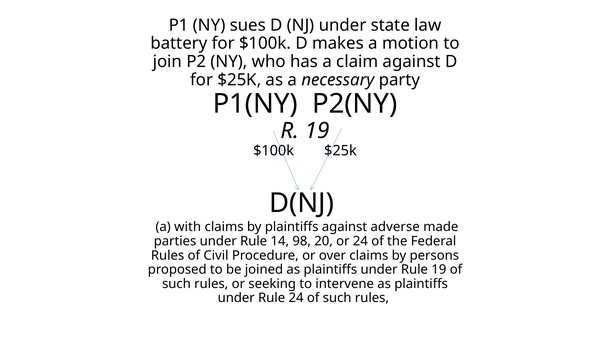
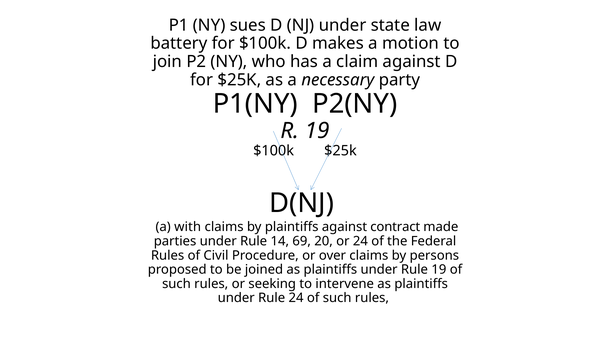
adverse: adverse -> contract (395, 227)
98: 98 -> 69 (302, 241)
